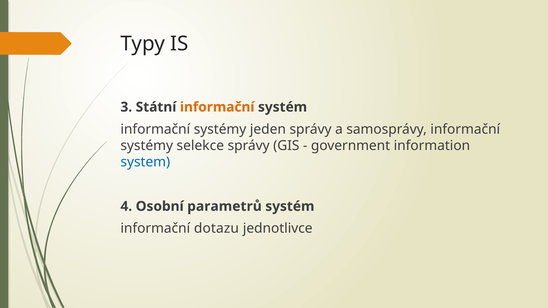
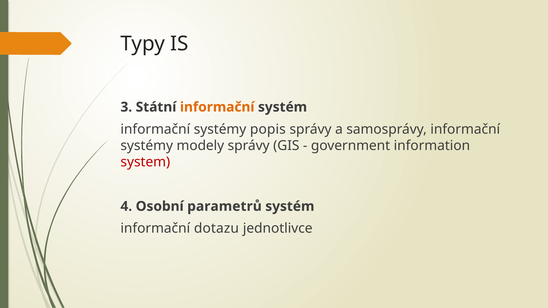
jeden: jeden -> popis (268, 129)
selekce: selekce -> modely (200, 146)
system colour: blue -> red (145, 162)
